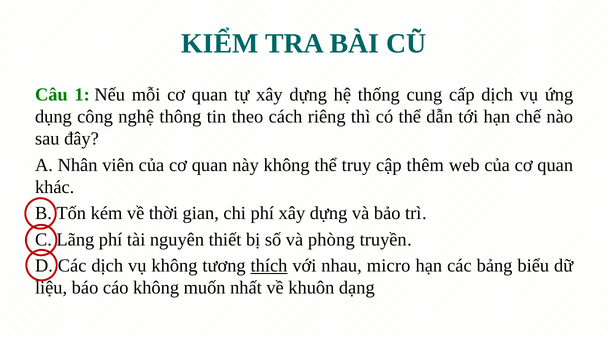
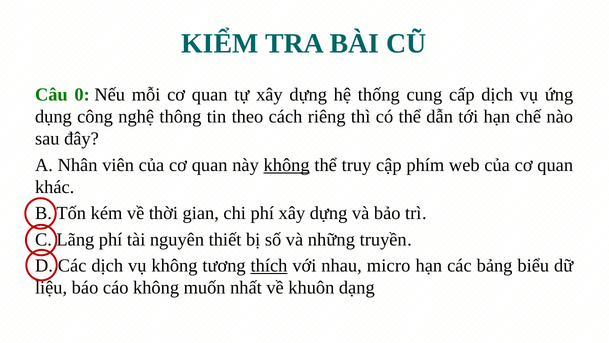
1: 1 -> 0 (82, 95)
không underline: none -> present (287, 165)
thêm: thêm -> phím (425, 165)
phòng: phòng -> những (331, 239)
